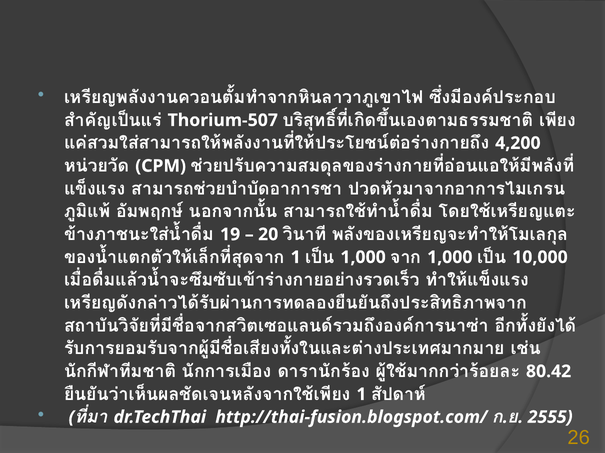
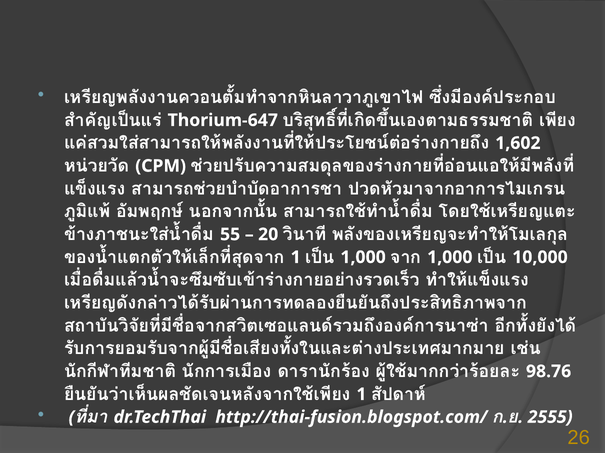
Thorium-507: Thorium-507 -> Thorium-647 (223, 120)
4,200: 4,200 -> 1,602 (518, 143)
19: 19 -> 55 (230, 235)
80.42: 80.42 -> 98.76 (549, 372)
